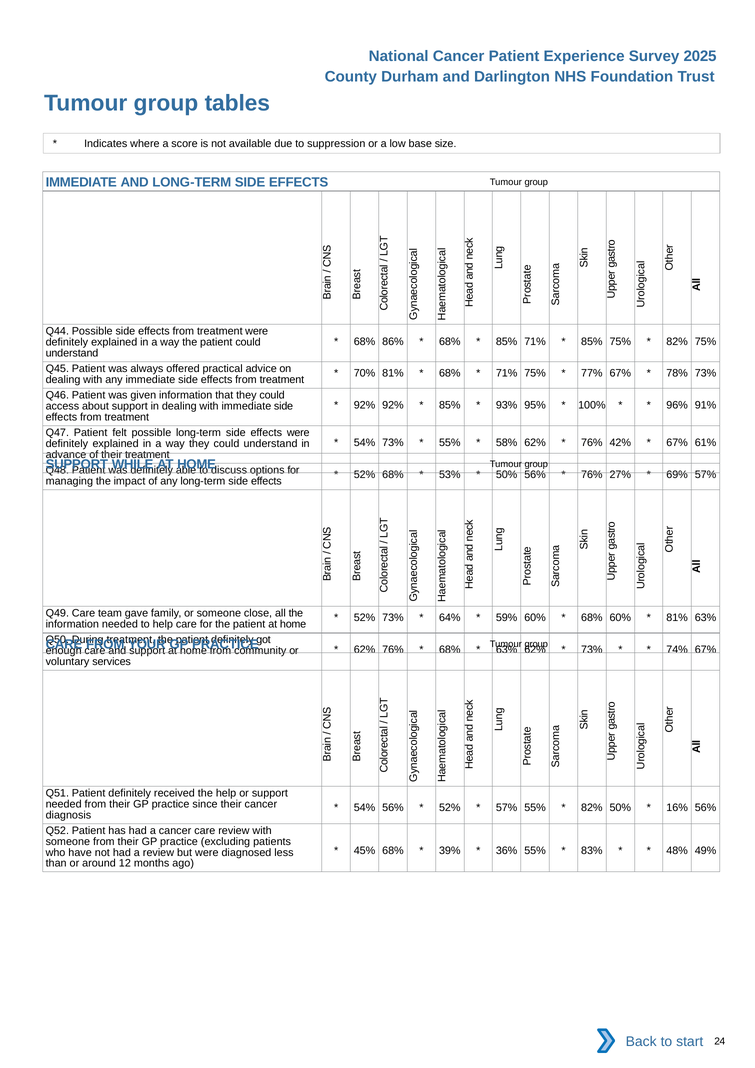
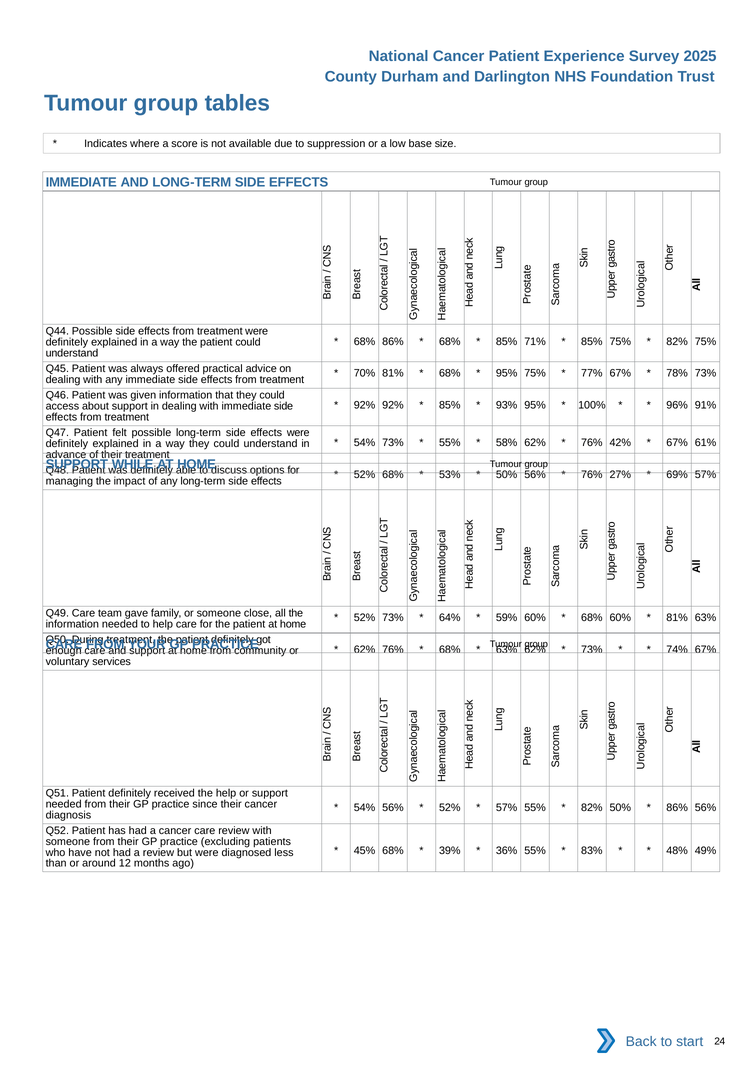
71%: 71% -> 95% (507, 374)
16%: 16% -> 86% (677, 808)
